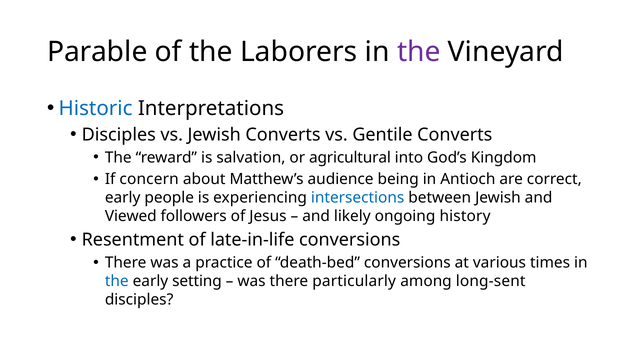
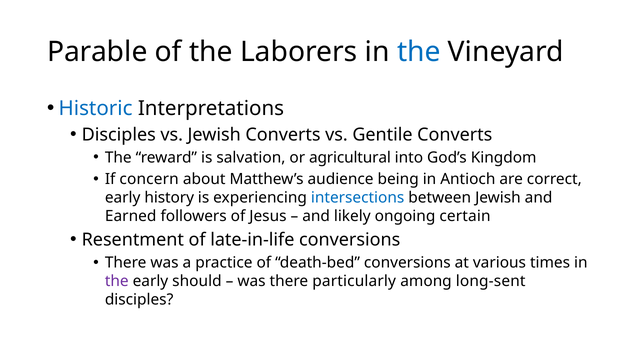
the colour: purple -> blue (419, 52)
people: people -> history (169, 198)
Viewed: Viewed -> Earned (131, 216)
history: history -> certain (465, 216)
the colour: blue -> purple (117, 281)
setting: setting -> should (197, 281)
